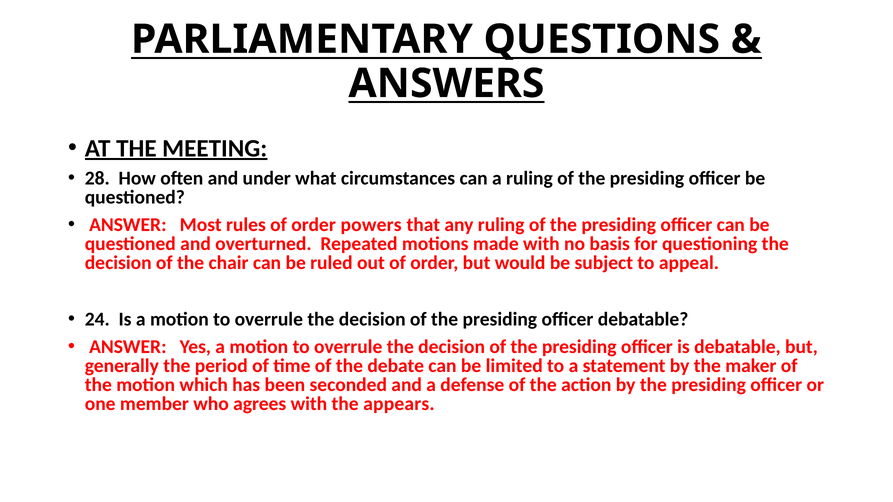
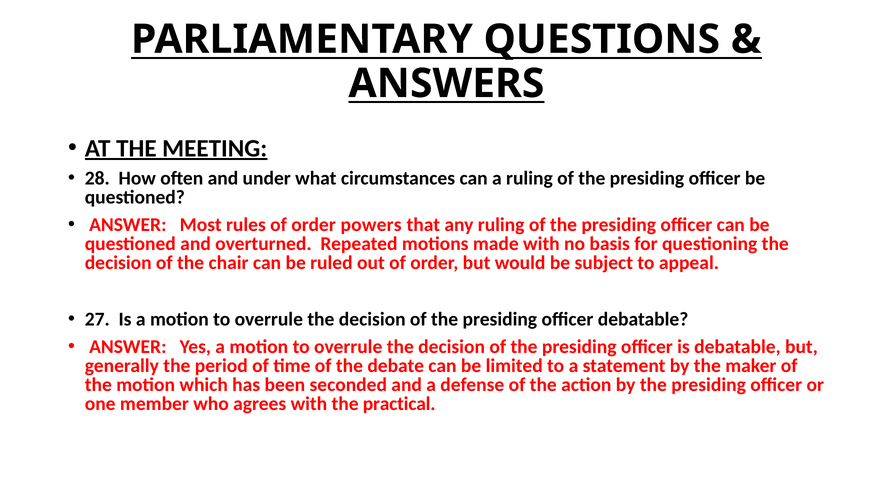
24: 24 -> 27 (97, 320)
appears: appears -> practical (399, 404)
